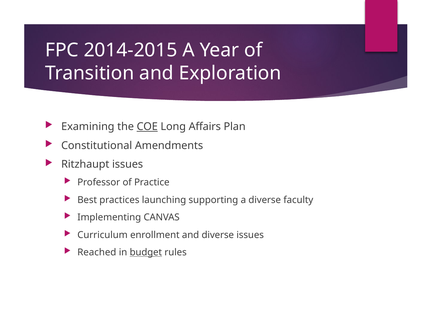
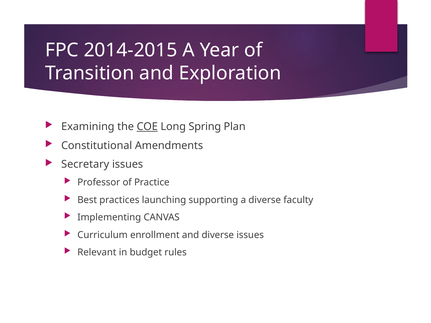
Affairs: Affairs -> Spring (205, 127)
Ritzhaupt: Ritzhaupt -> Secretary (85, 165)
Reached: Reached -> Relevant (97, 253)
budget underline: present -> none (146, 253)
